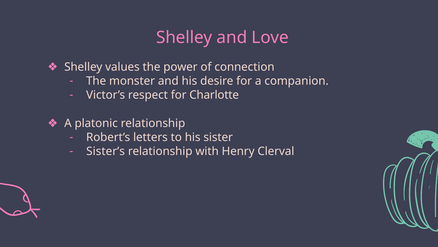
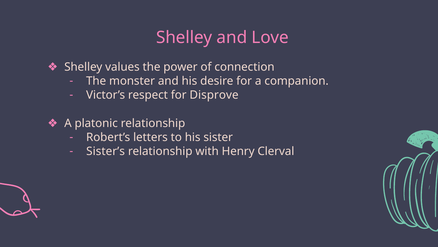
Charlotte: Charlotte -> Disprove (214, 95)
